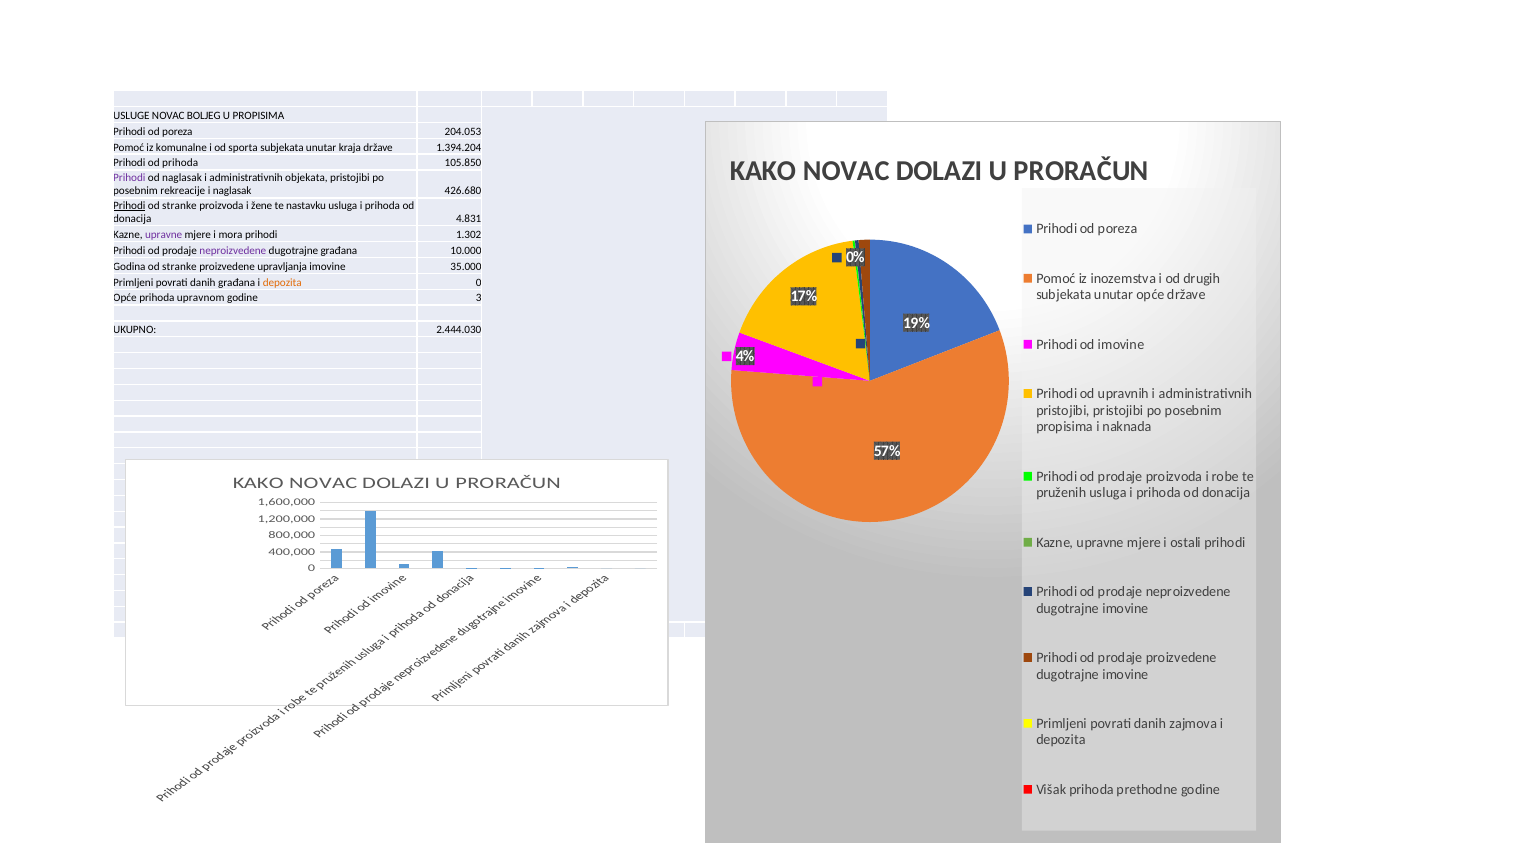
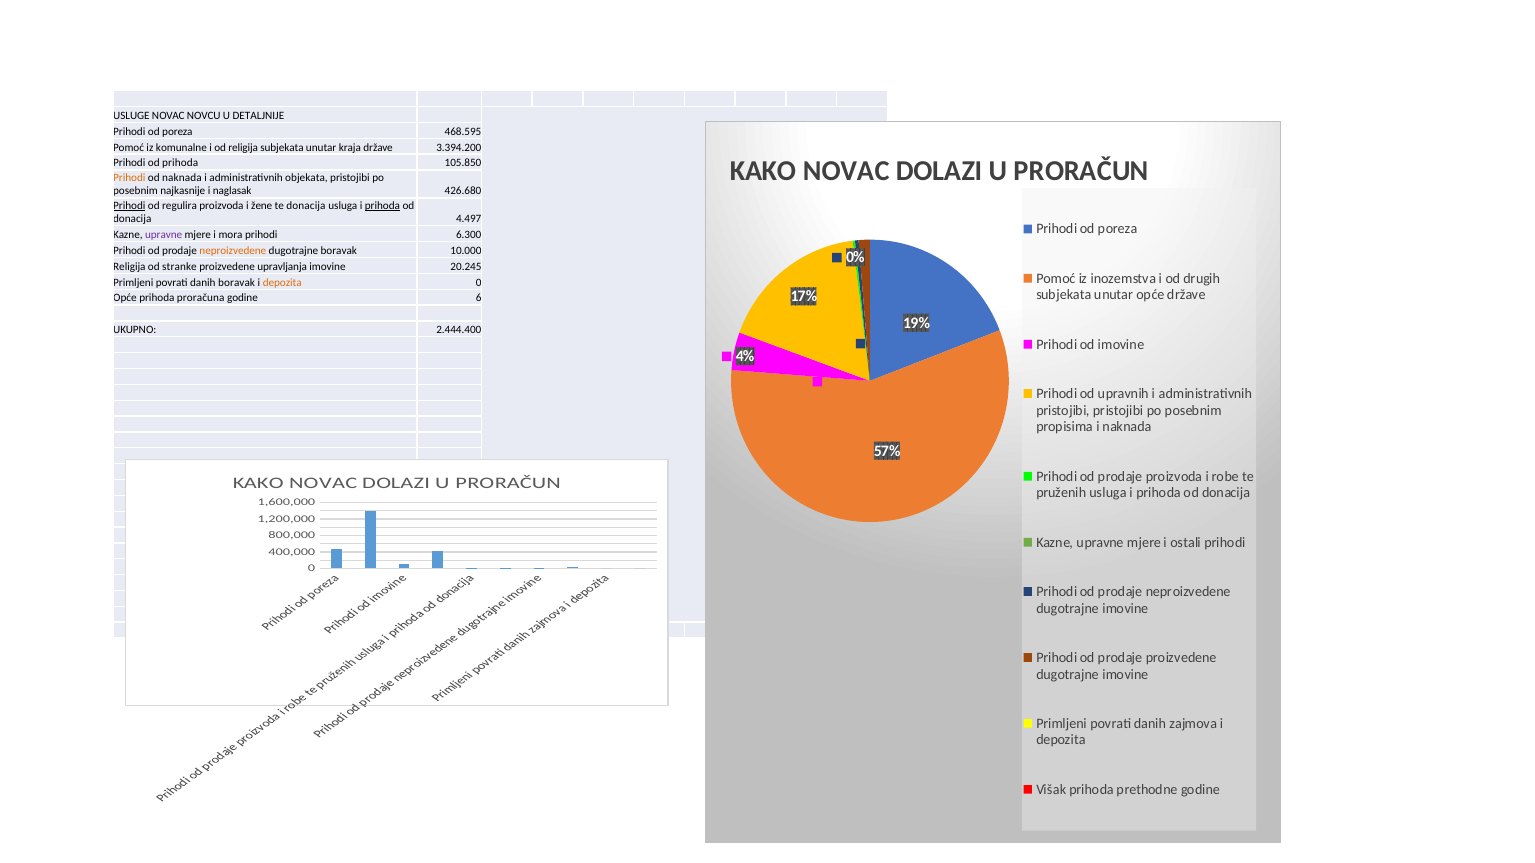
BOLJEG: BOLJEG -> NOVCU (204, 116)
U PROPISIMA: PROPISIMA -> DETALJNIJE (258, 116)
204.053: 204.053 -> 468.595 (463, 132)
od sporta: sporta -> religija (243, 147)
1.394.204: 1.394.204 -> 3.394.200 (459, 147)
Prihodi colour: purple -> orange (129, 178)
od naglasak: naglasak -> naknada (182, 178)
rekreacije: rekreacije -> najkasnije (183, 191)
stranke: stranke -> regulira (180, 205)
te nastavku: nastavku -> donacija (306, 205)
prihoda underline: none -> present (382, 205)
4.831: 4.831 -> 4.497 (469, 219)
1.302: 1.302 -> 6.300 (469, 235)
neproizvedene colour: purple -> orange (233, 251)
dugotrajne građana: građana -> boravak (339, 251)
Godina: Godina -> Religija (129, 267)
35.000: 35.000 -> 20.245 (466, 267)
danih građana: građana -> boravak (237, 283)
upravnom: upravnom -> proračuna (201, 298)
3: 3 -> 6 (479, 298)
2.444.030: 2.444.030 -> 2.444.400 (459, 330)
